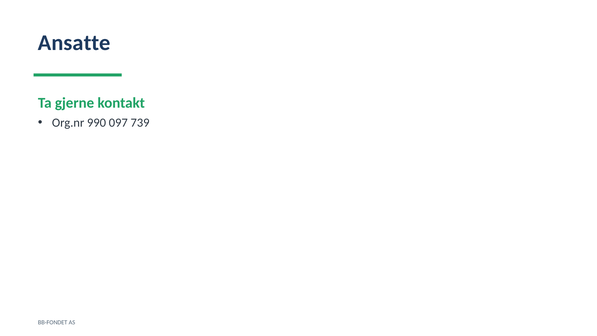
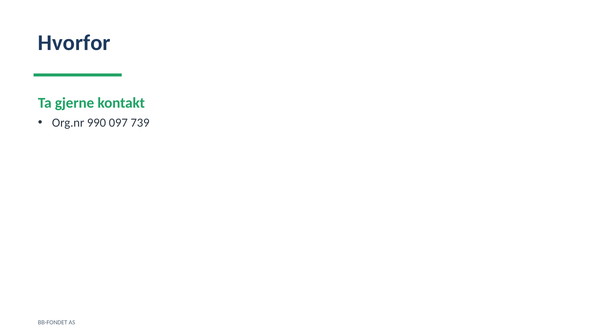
Ansatte: Ansatte -> Hvorfor (74, 43)
